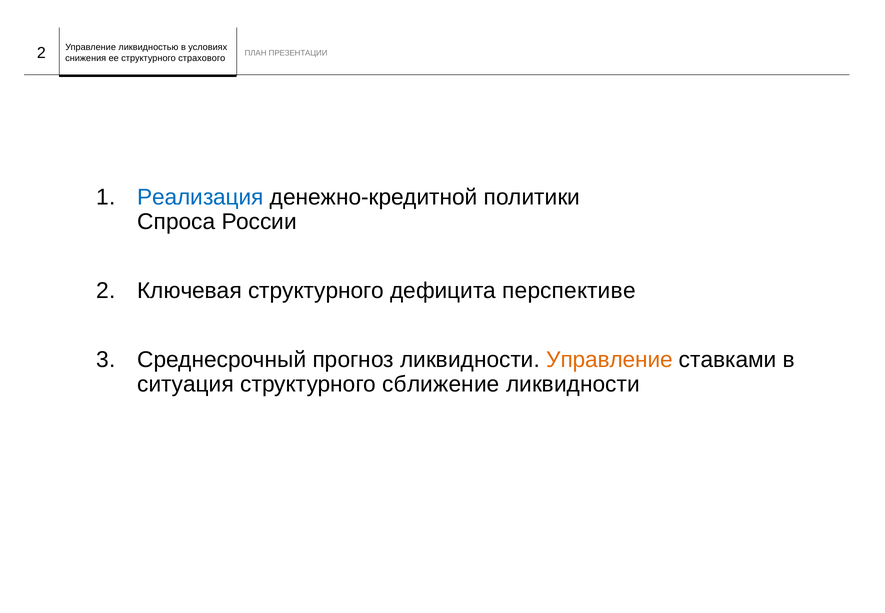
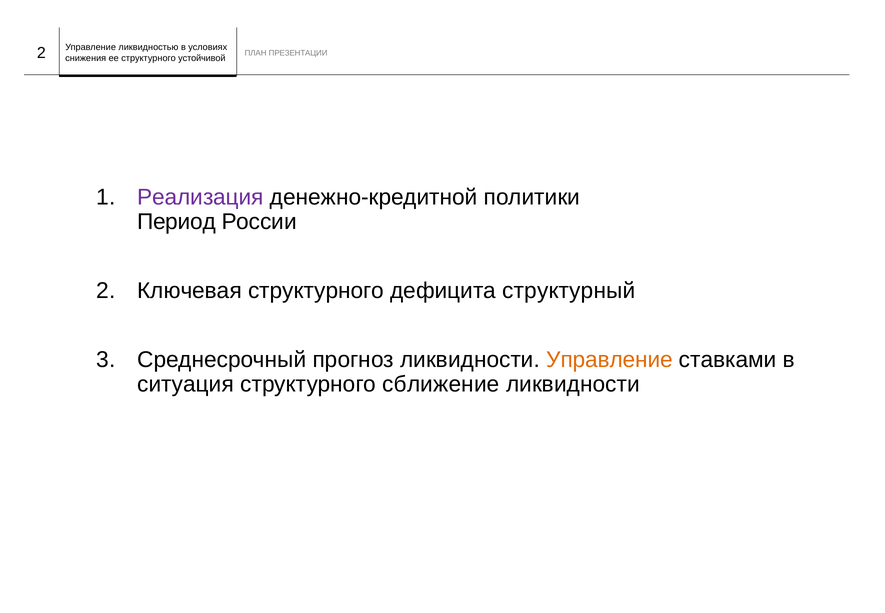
страхового: страхового -> устойчивой (202, 58)
Реализация colour: blue -> purple (200, 197)
Спроса: Спроса -> Период (176, 222)
перспективе: перспективе -> структурный (569, 291)
